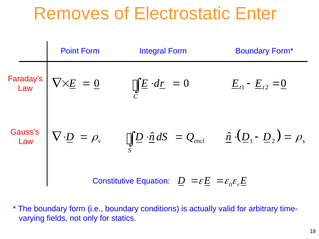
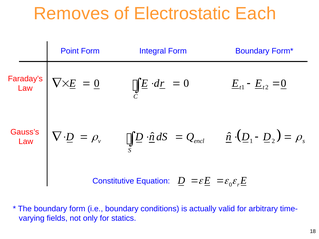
Enter: Enter -> Each (256, 13)
